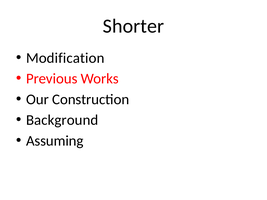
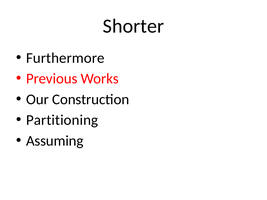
Modification: Modification -> Furthermore (65, 58)
Background: Background -> Partitioning (62, 120)
